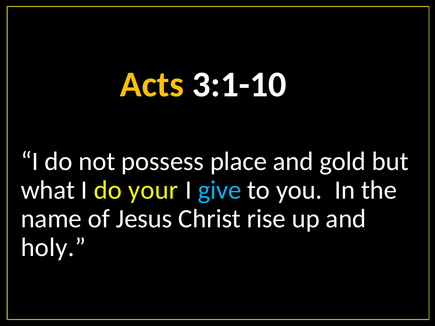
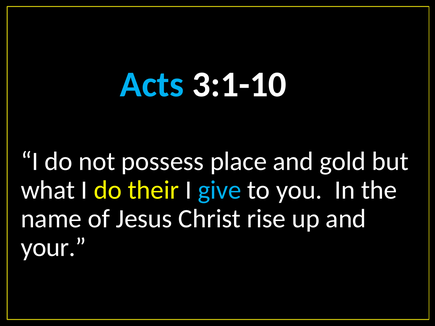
Acts colour: yellow -> light blue (152, 84)
your: your -> their (153, 190)
holy: holy -> your (54, 247)
